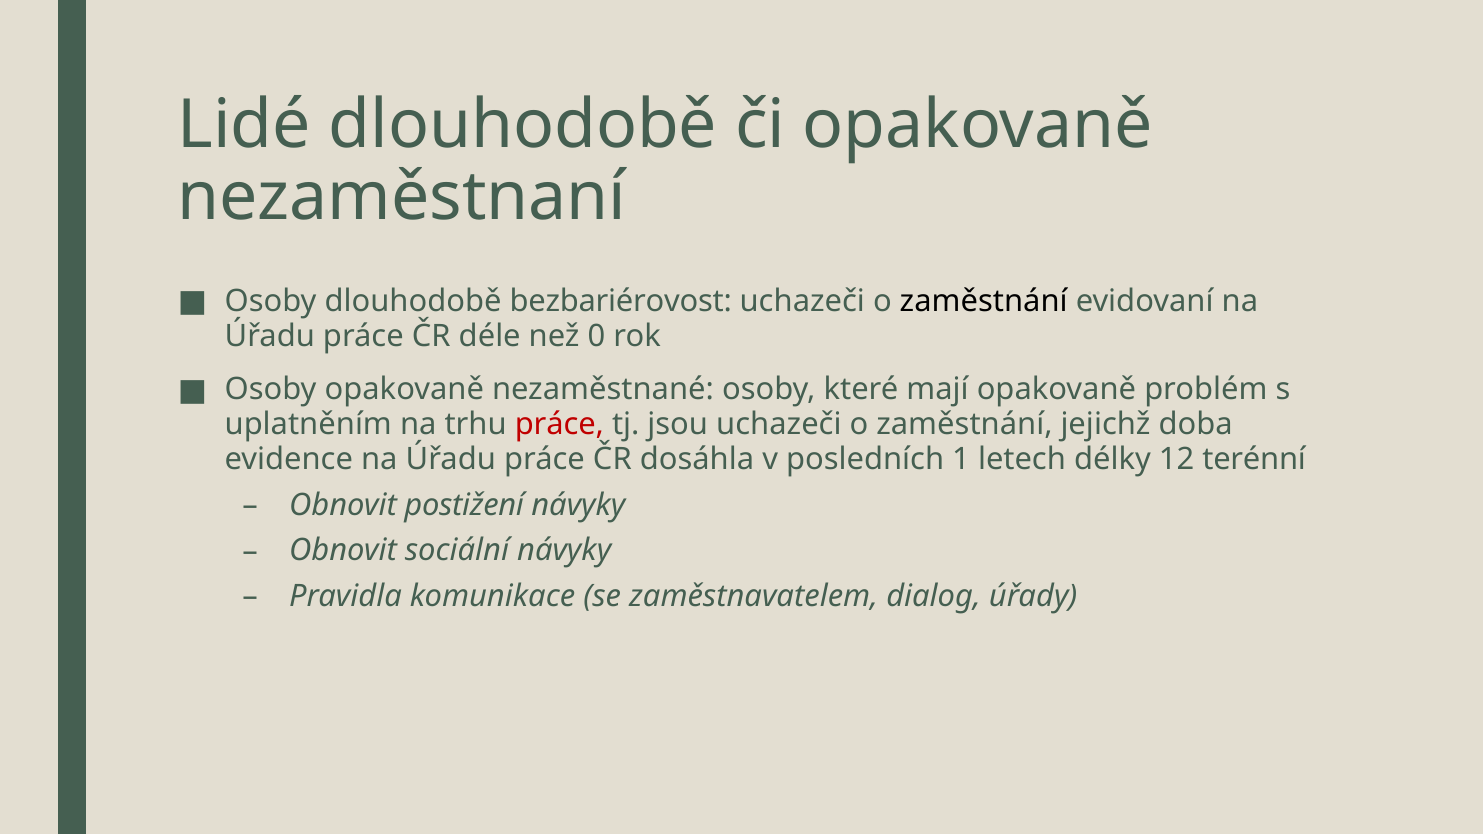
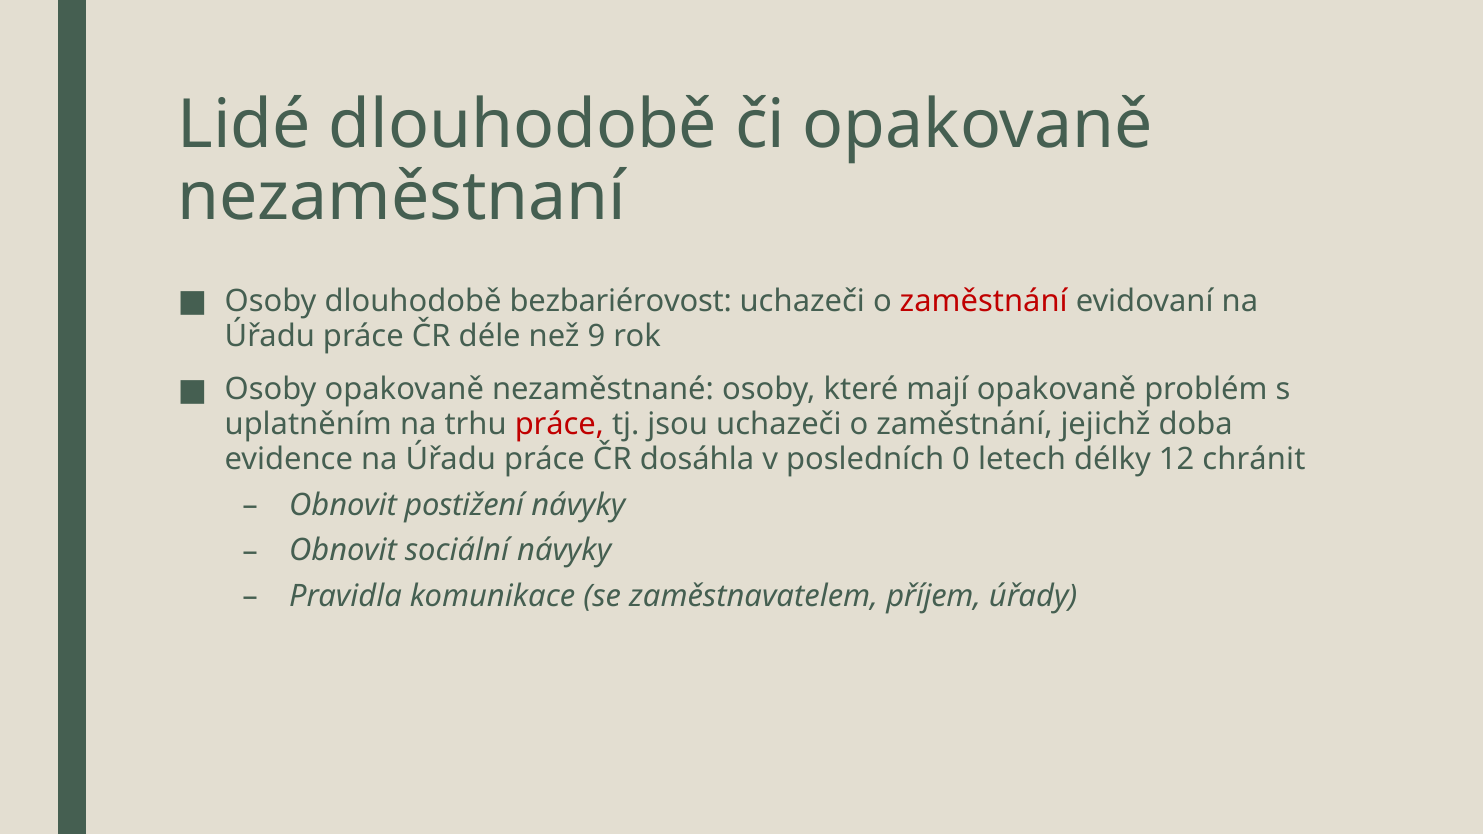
zaměstnání colour: black -> red (984, 301)
0: 0 -> 9 (596, 336)
1: 1 -> 0 (961, 459)
terénní: terénní -> chránit (1254, 459)
dialog: dialog -> příjem (934, 596)
